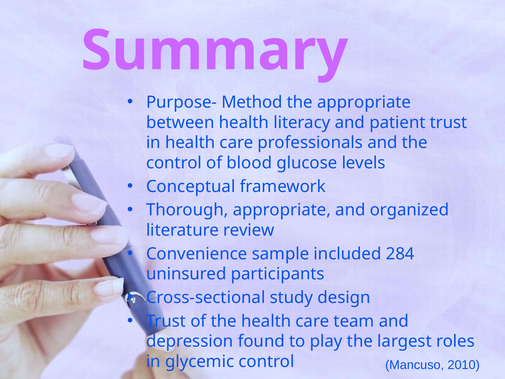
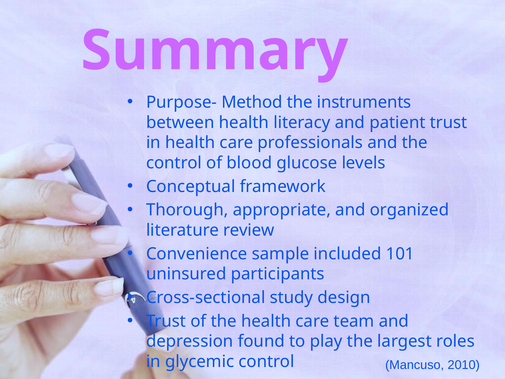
the appropriate: appropriate -> instruments (364, 102)
284: 284 -> 101 (400, 254)
